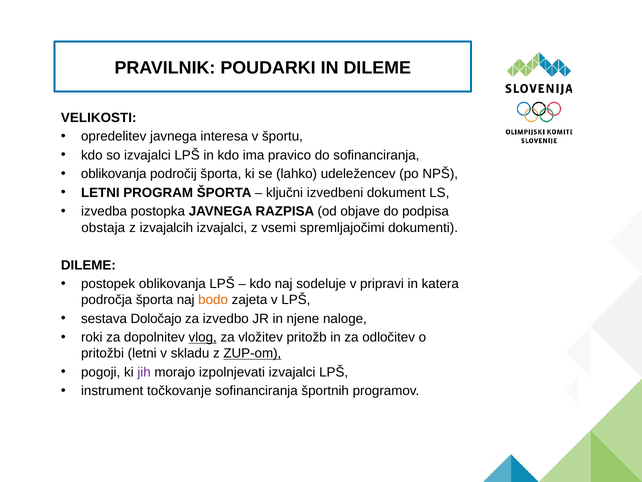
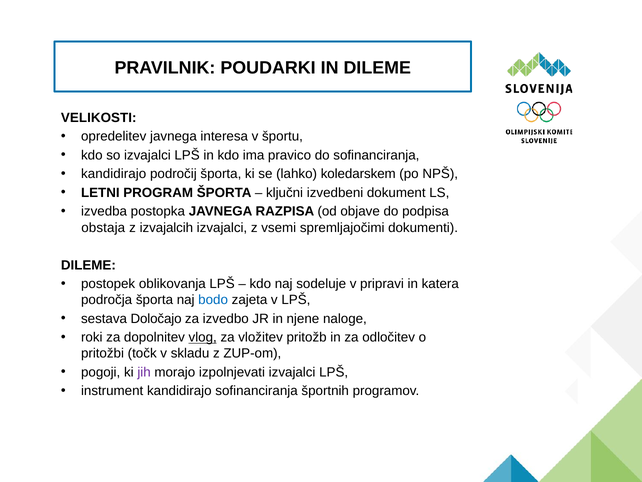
oblikovanja: oblikovanja -> kandidirajo (114, 174)
udeležencev: udeležencev -> koledarskem (358, 174)
bodo colour: orange -> blue (213, 300)
pritožbi letni: letni -> točk (142, 353)
ZUP-om underline: present -> none (252, 353)
instrument točkovanje: točkovanje -> kandidirajo (179, 391)
